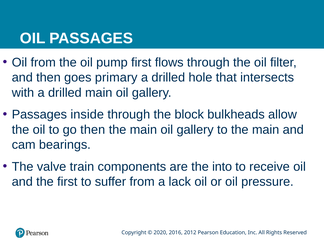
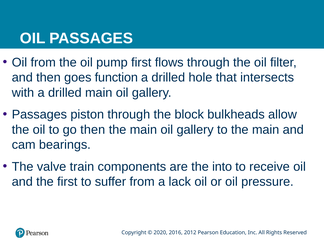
primary: primary -> function (116, 78)
inside: inside -> piston (87, 115)
